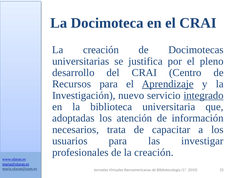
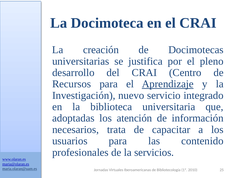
integrado underline: present -> none (204, 96)
investigar: investigar -> contenido (202, 141)
de la creación: creación -> servicios (154, 153)
